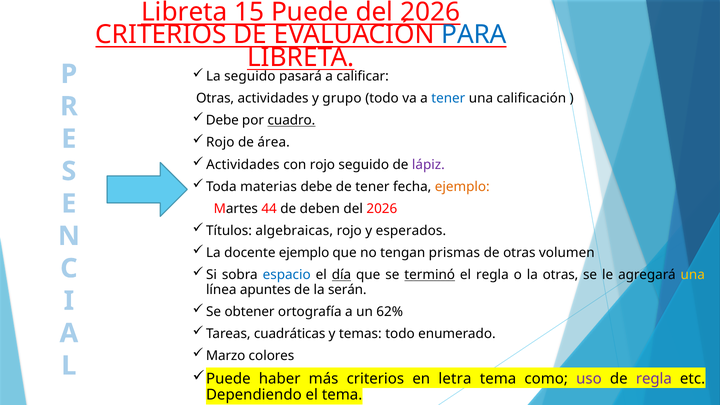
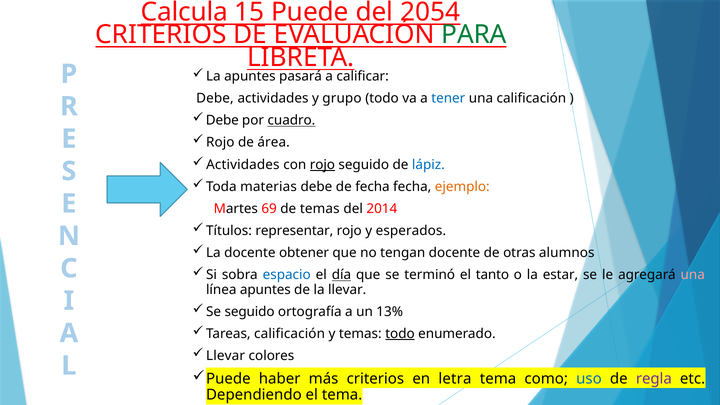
Libreta: Libreta -> Calcula (184, 12)
2026: 2026 -> 2054 (430, 12)
PARA colour: blue -> green (474, 35)
La seguido: seguido -> apuntes (250, 76)
Otras: Otras -> Debe (215, 98)
rojo underline: none -> present (322, 165)
lápiz colour: purple -> blue (428, 165)
de tener: tener -> fecha (372, 187)
44: 44 -> 69 (269, 209)
de deben: deben -> temas (320, 209)
2026: 2026 -> 2014 (382, 209)
algebraicas: algebraicas -> representar (294, 231)
docente ejemplo: ejemplo -> obtener (304, 253)
tengan prismas: prismas -> docente (454, 253)
volumen: volumen -> alumnos (567, 253)
terminó underline: present -> none (430, 275)
el regla: regla -> tanto (492, 275)
la otras: otras -> estar (560, 275)
una colour: yellow -> pink (693, 275)
la serán: serán -> llevar (347, 290)
Se obtener: obtener -> seguido (250, 312)
62%: 62% -> 13% (390, 312)
Tareas cuadráticas: cuadráticas -> calificación (290, 334)
todo underline: none -> present (400, 334)
Marzo: Marzo -> Llevar (226, 356)
uso colour: purple -> blue (589, 379)
